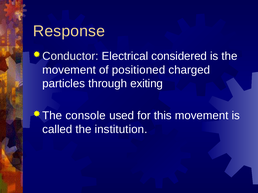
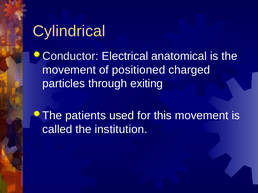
Response: Response -> Cylindrical (69, 31)
considered: considered -> anatomical (179, 56)
console: console -> patients (86, 116)
